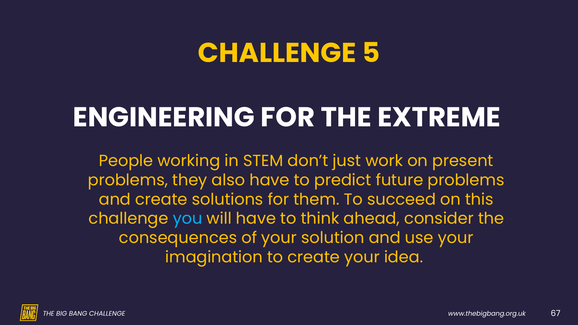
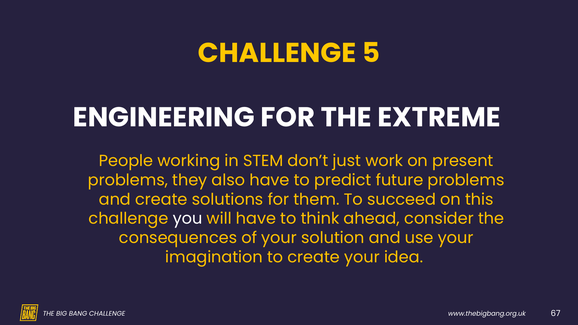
you colour: light blue -> white (188, 219)
